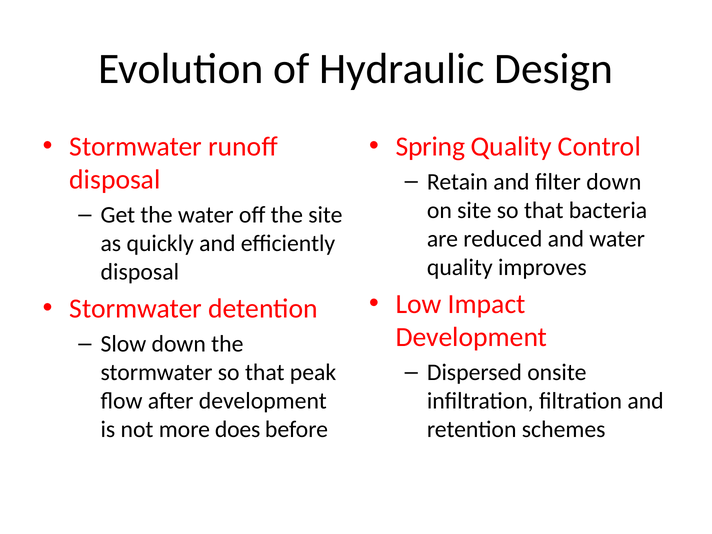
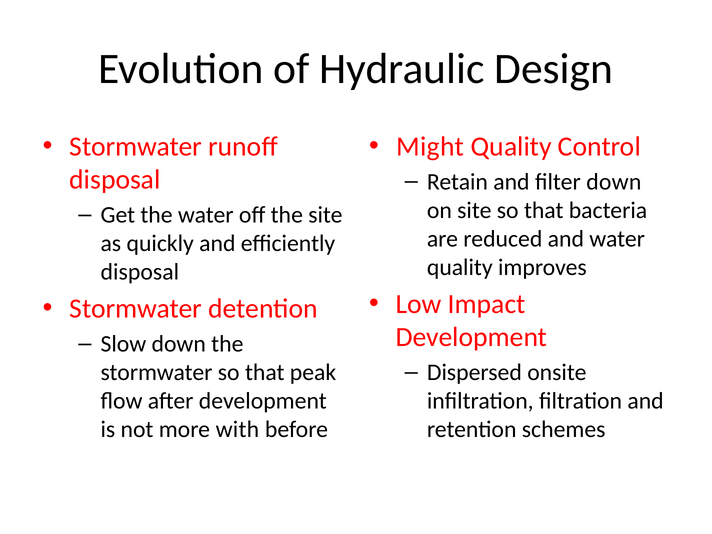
Spring: Spring -> Might (430, 147)
does: does -> with (237, 429)
